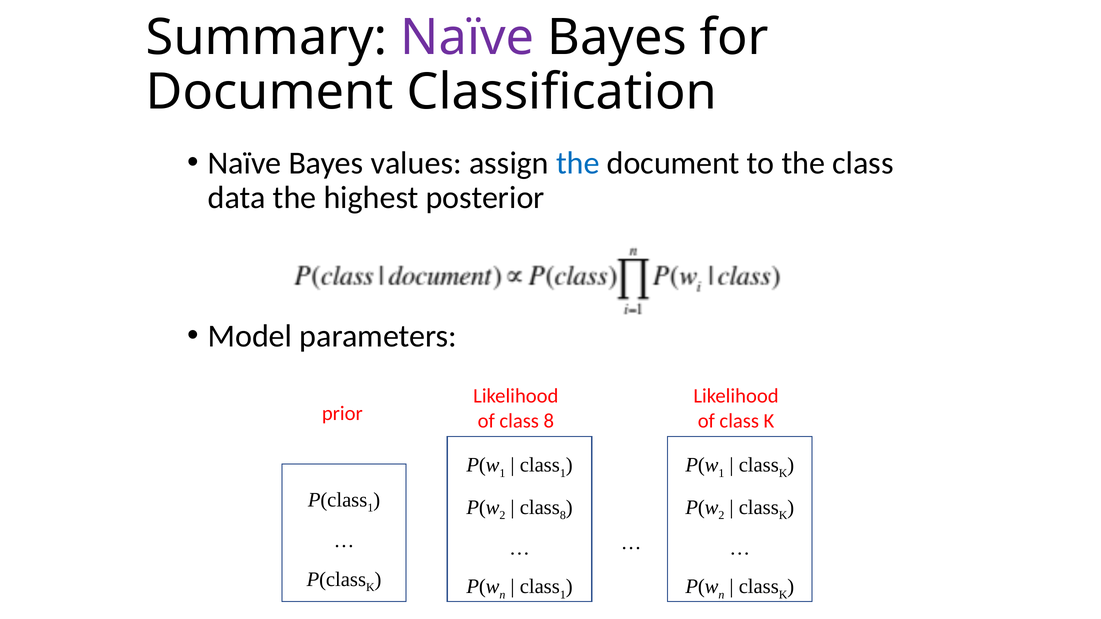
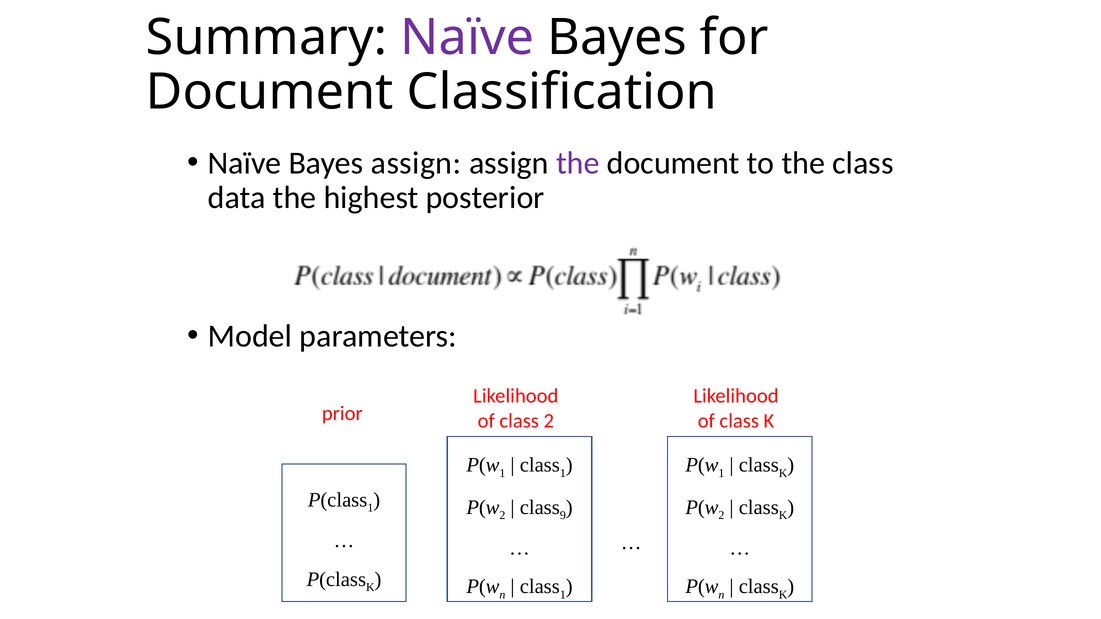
Bayes values: values -> assign (416, 163)
the colour: blue -> purple (578, 163)
of class 8: 8 -> 2 (549, 421)
8: 8 -> 9 (563, 516)
